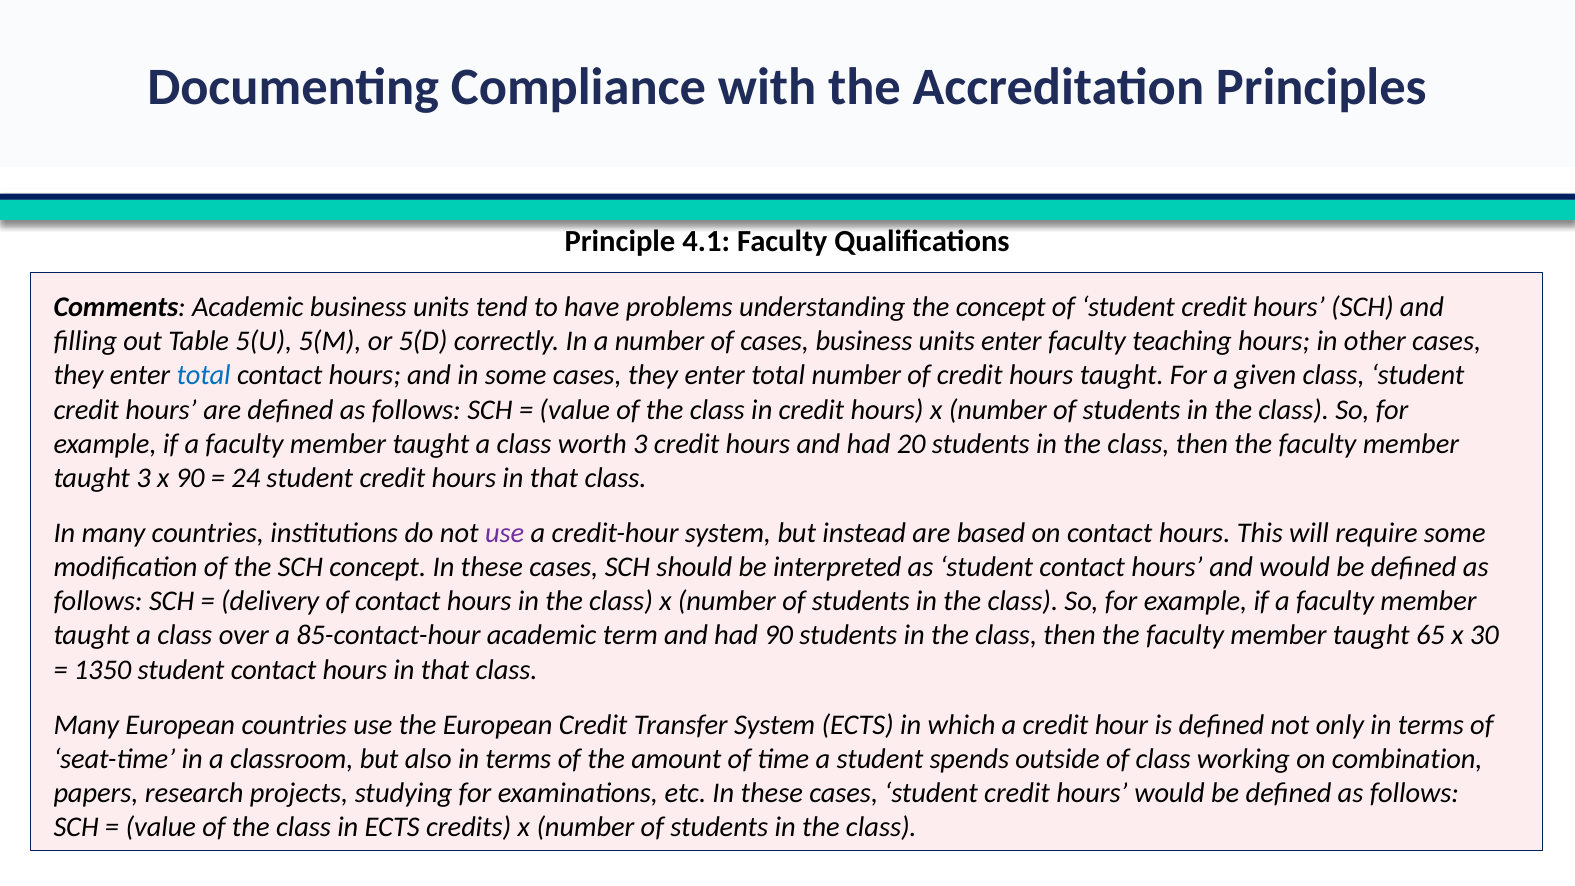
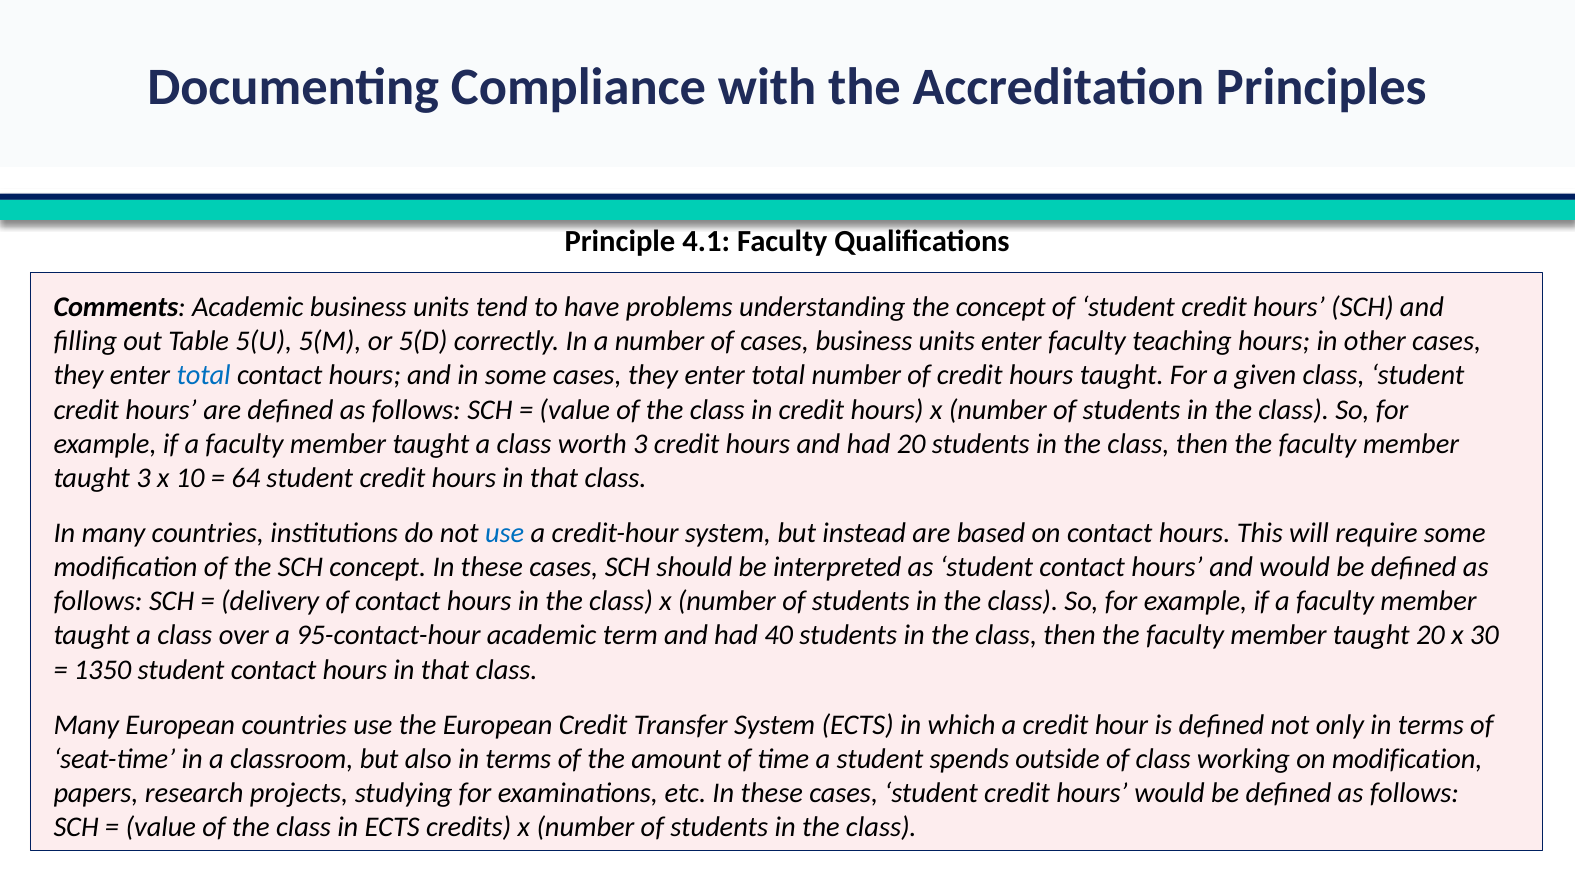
x 90: 90 -> 10 (190, 478)
24: 24 -> 64 (246, 478)
use colour: purple -> blue (505, 533)
85-contact-hour: 85-contact-hour -> 95-contact-hour (389, 636)
had 90: 90 -> 40 (779, 636)
taught 65: 65 -> 20 (1430, 636)
on combination: combination -> modification (1407, 759)
